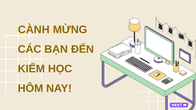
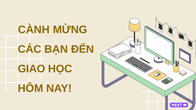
KIẾM: KIẾM -> GIAO (31, 69)
